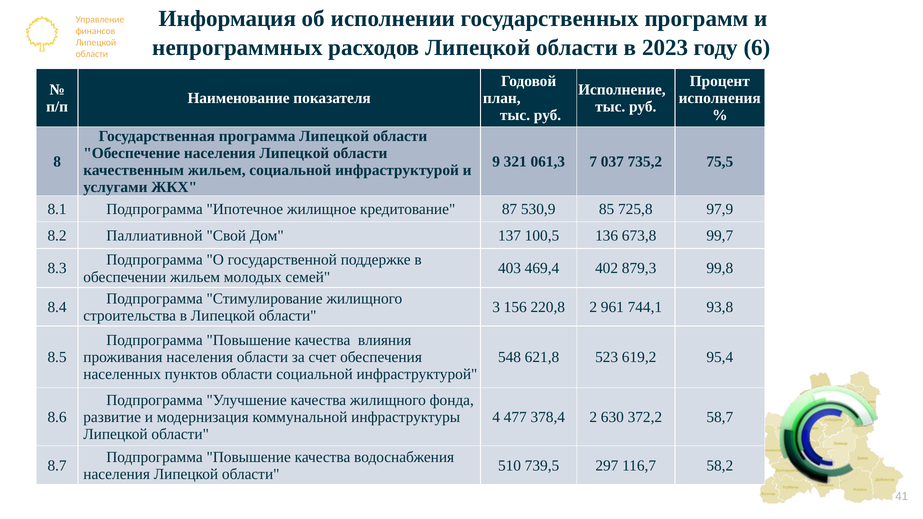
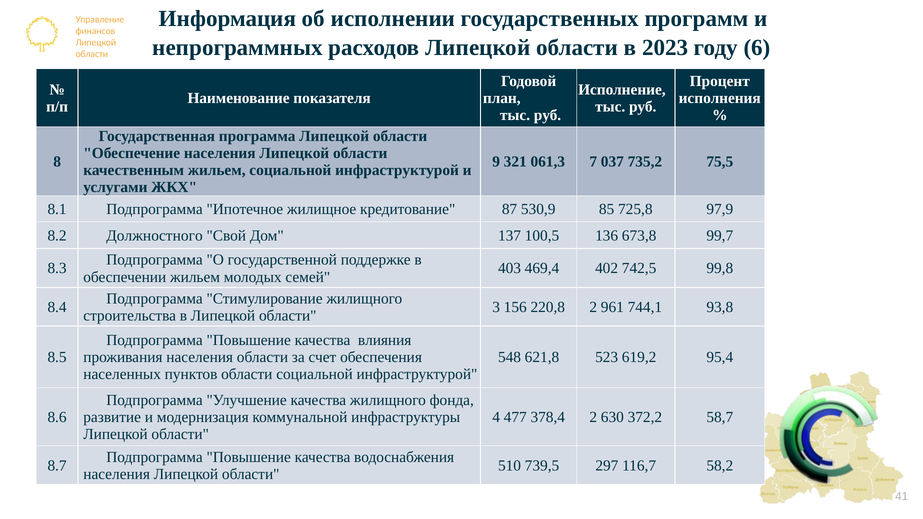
Паллиативной: Паллиативной -> Должностного (155, 236)
879,3: 879,3 -> 742,5 (639, 269)
